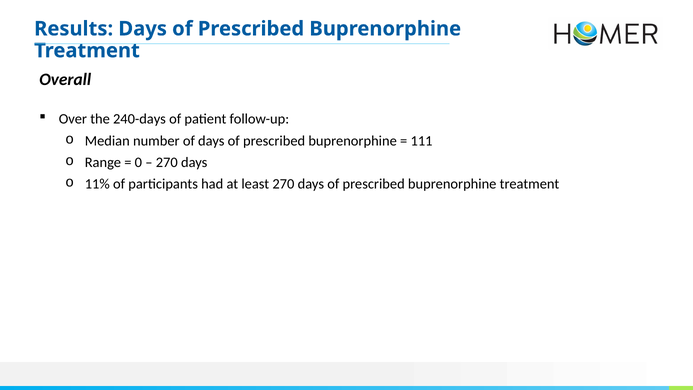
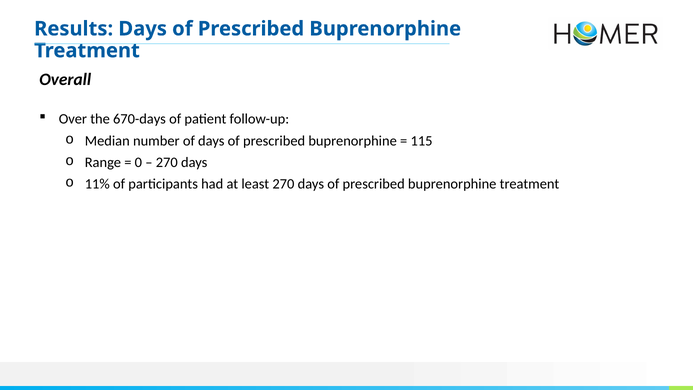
240-days: 240-days -> 670-days (139, 119)
111: 111 -> 115 (422, 141)
